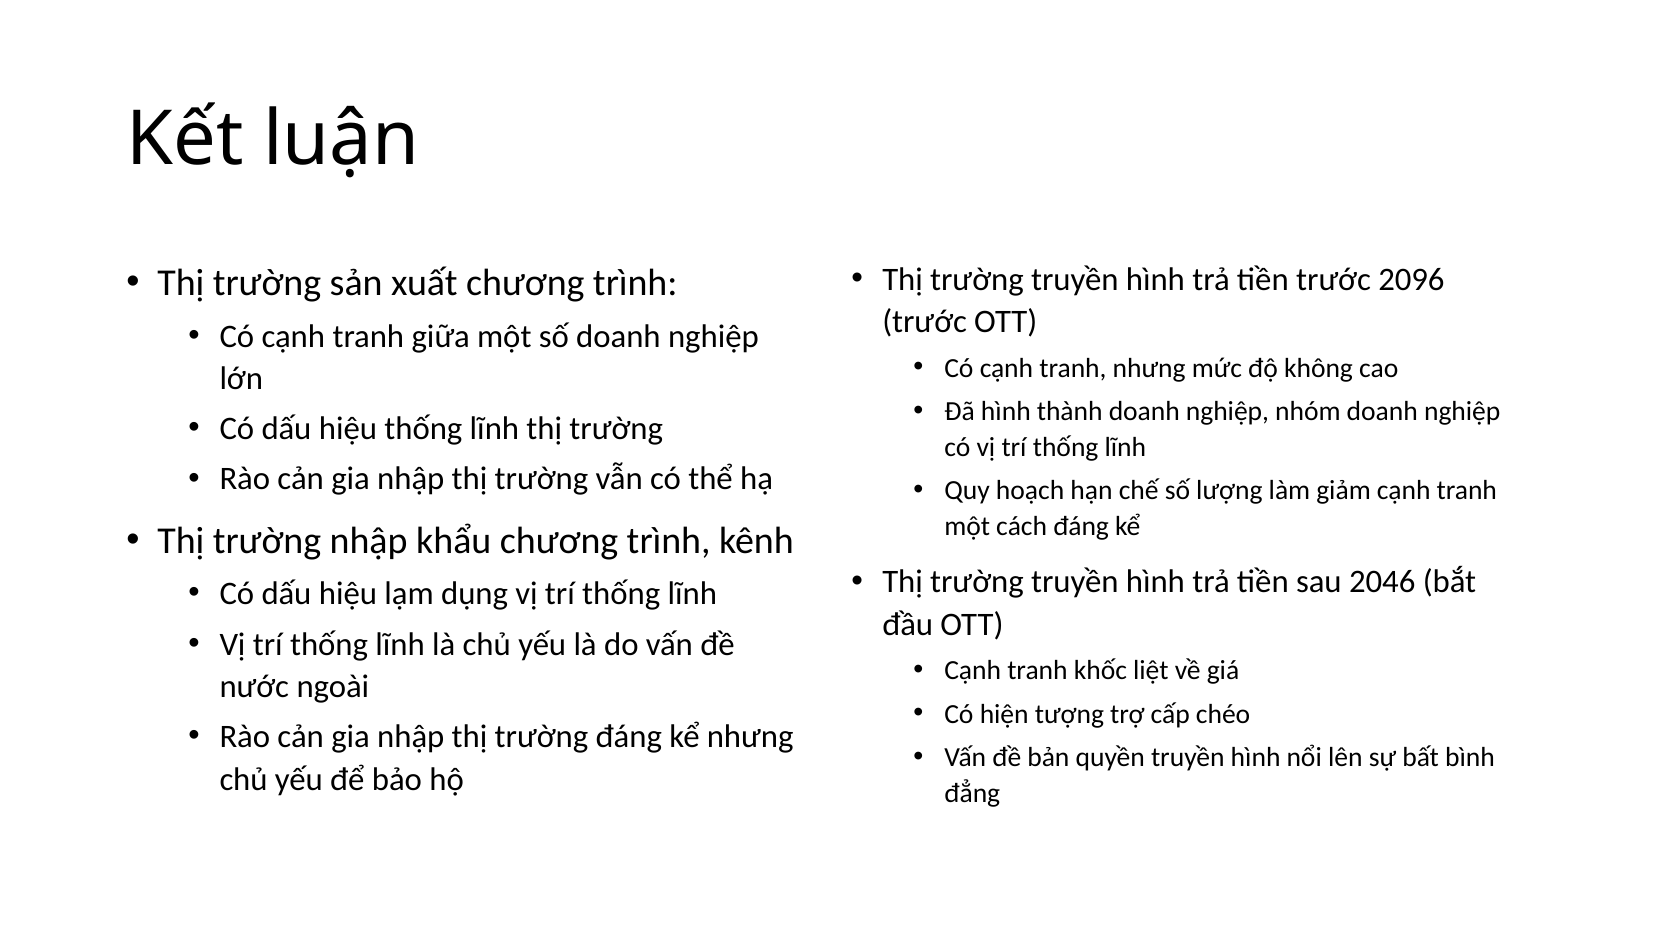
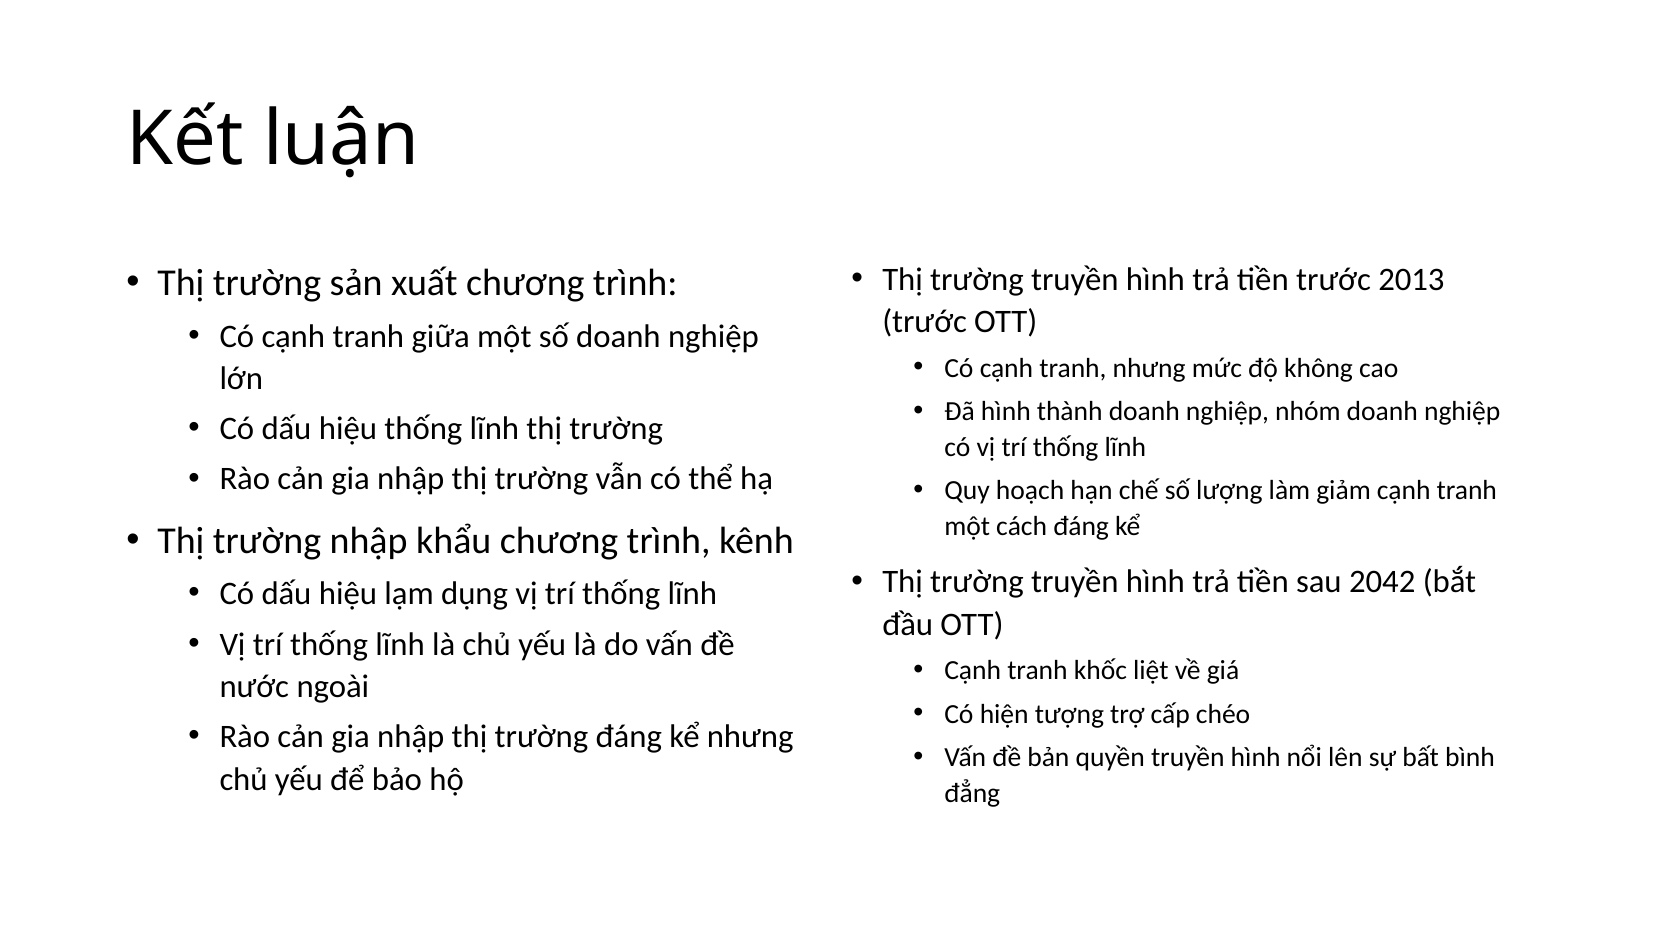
2096: 2096 -> 2013 (1411, 279)
2046: 2046 -> 2042 (1382, 582)
